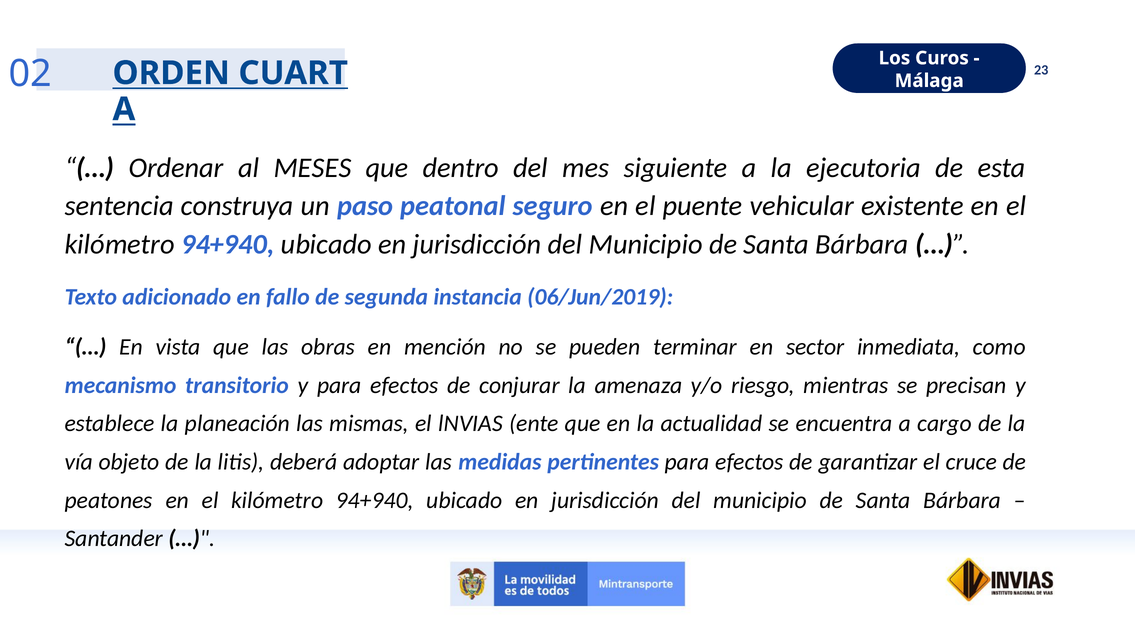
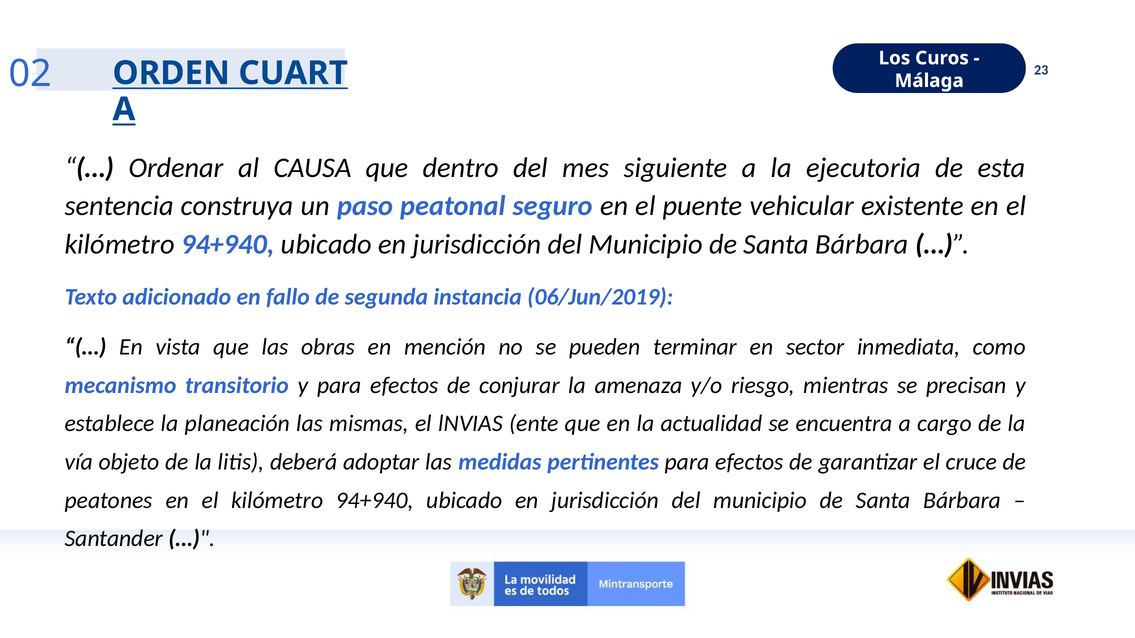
MESES: MESES -> CAUSA (313, 168)
